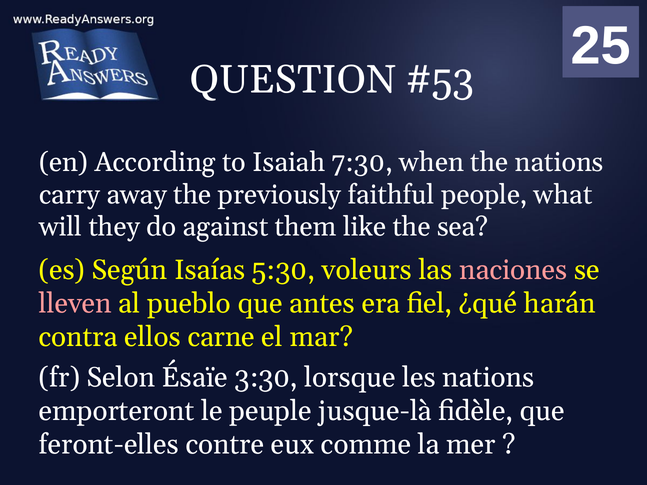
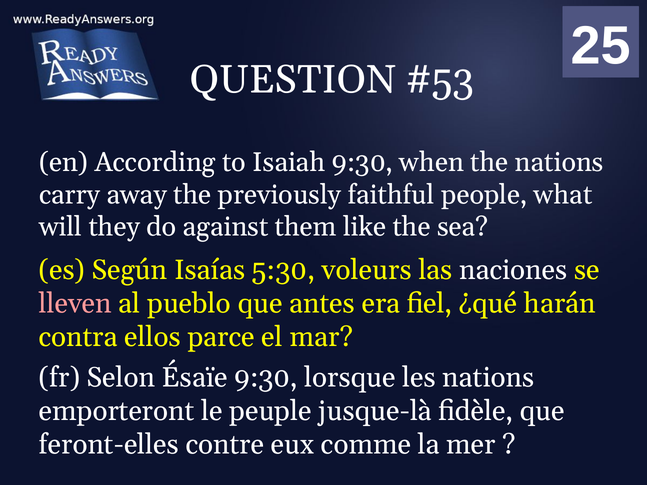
Isaiah 7:30: 7:30 -> 9:30 (362, 162)
naciones colour: pink -> white (513, 270)
carne: carne -> parce (221, 337)
Ésaïe 3:30: 3:30 -> 9:30 (266, 378)
